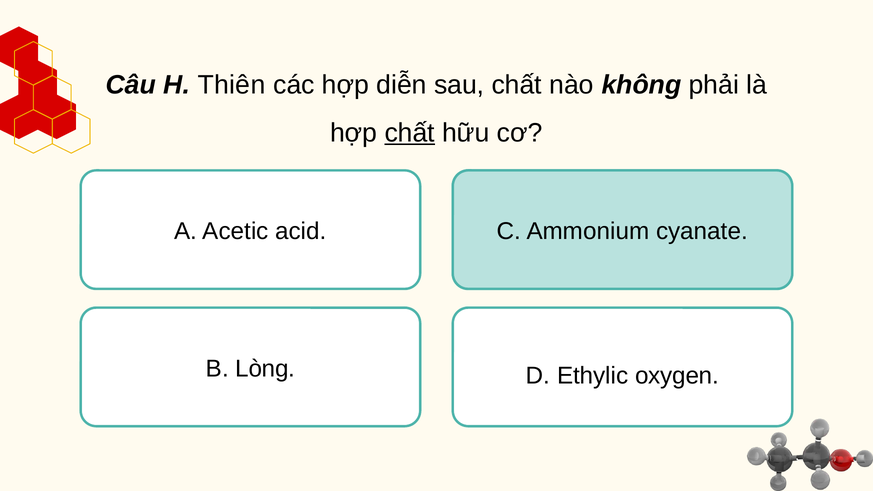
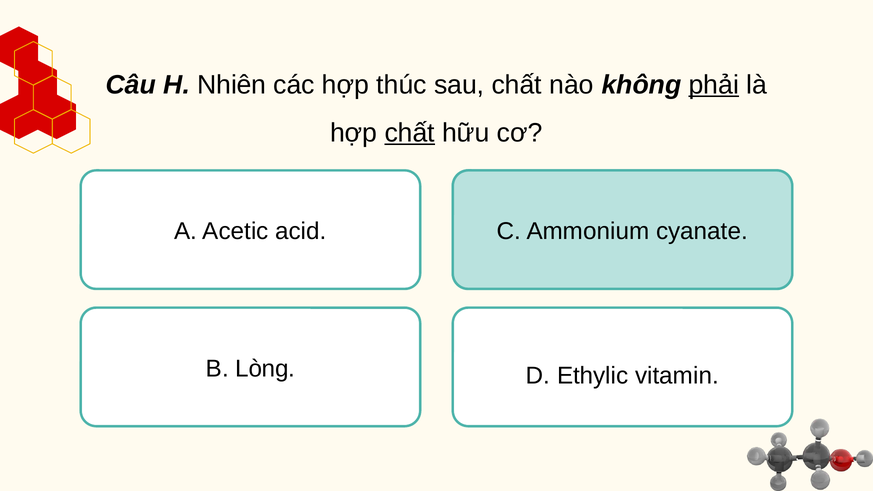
Thiên: Thiên -> Nhiên (232, 85)
diễn: diễn -> thúc (402, 85)
phải underline: none -> present (714, 85)
oxygen: oxygen -> vitamin (677, 376)
